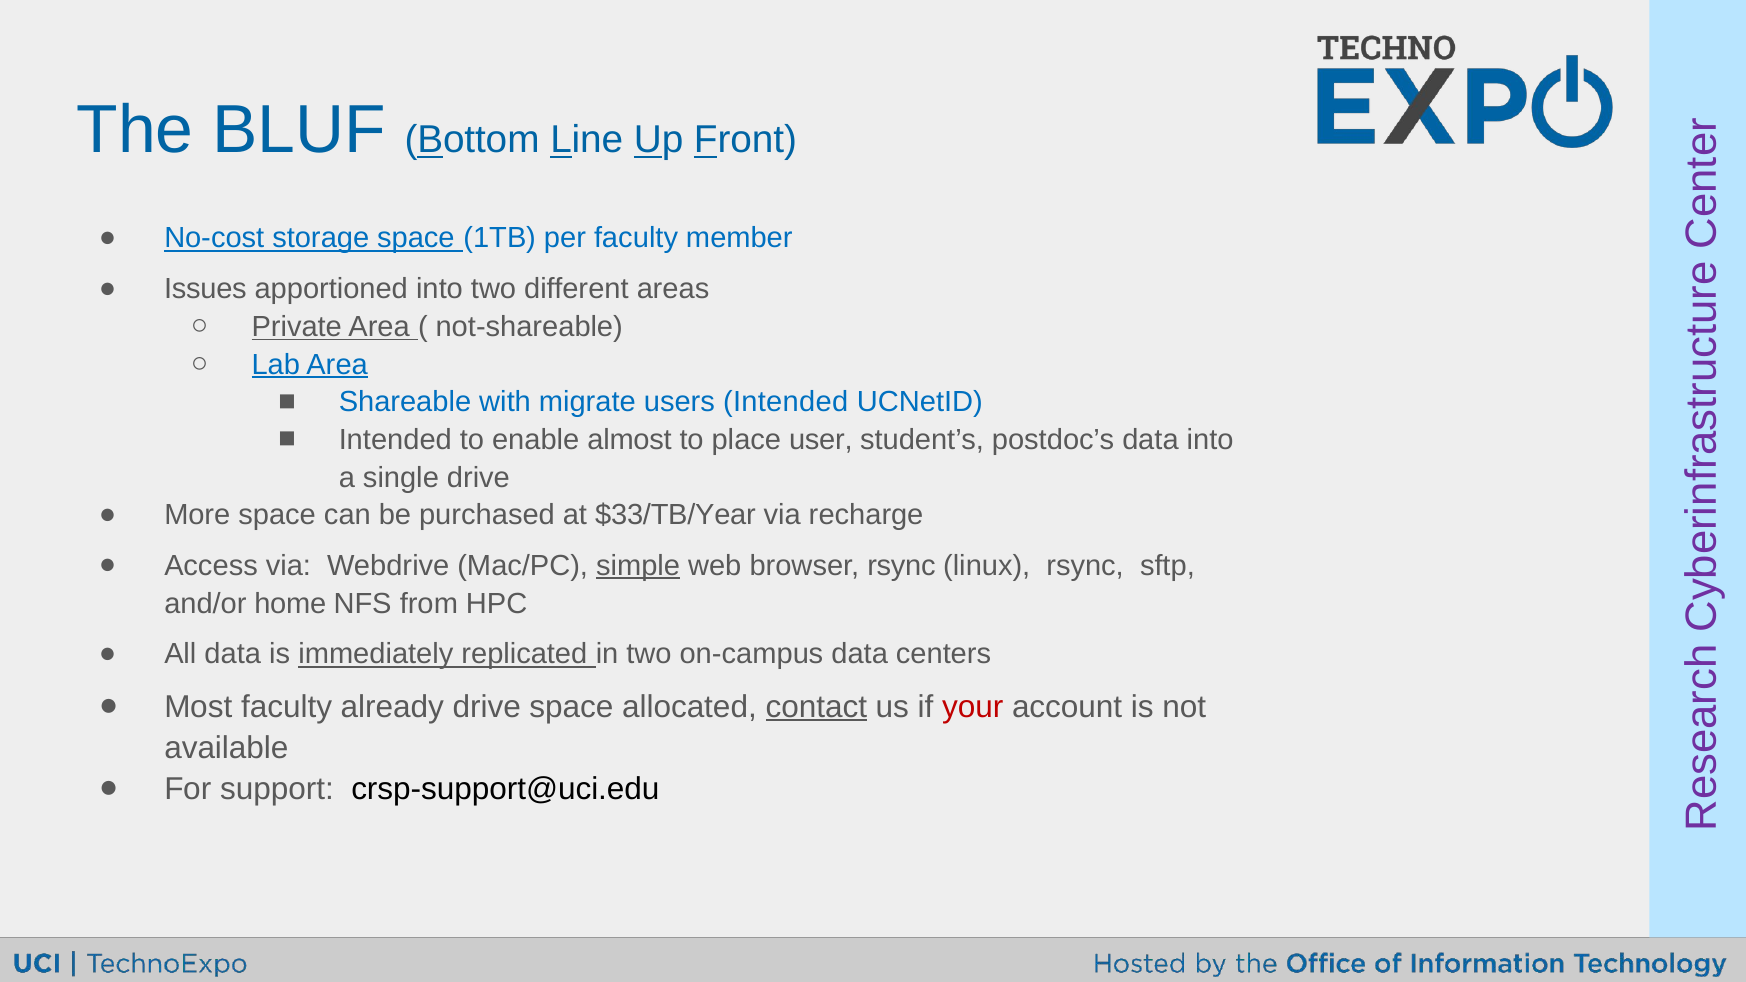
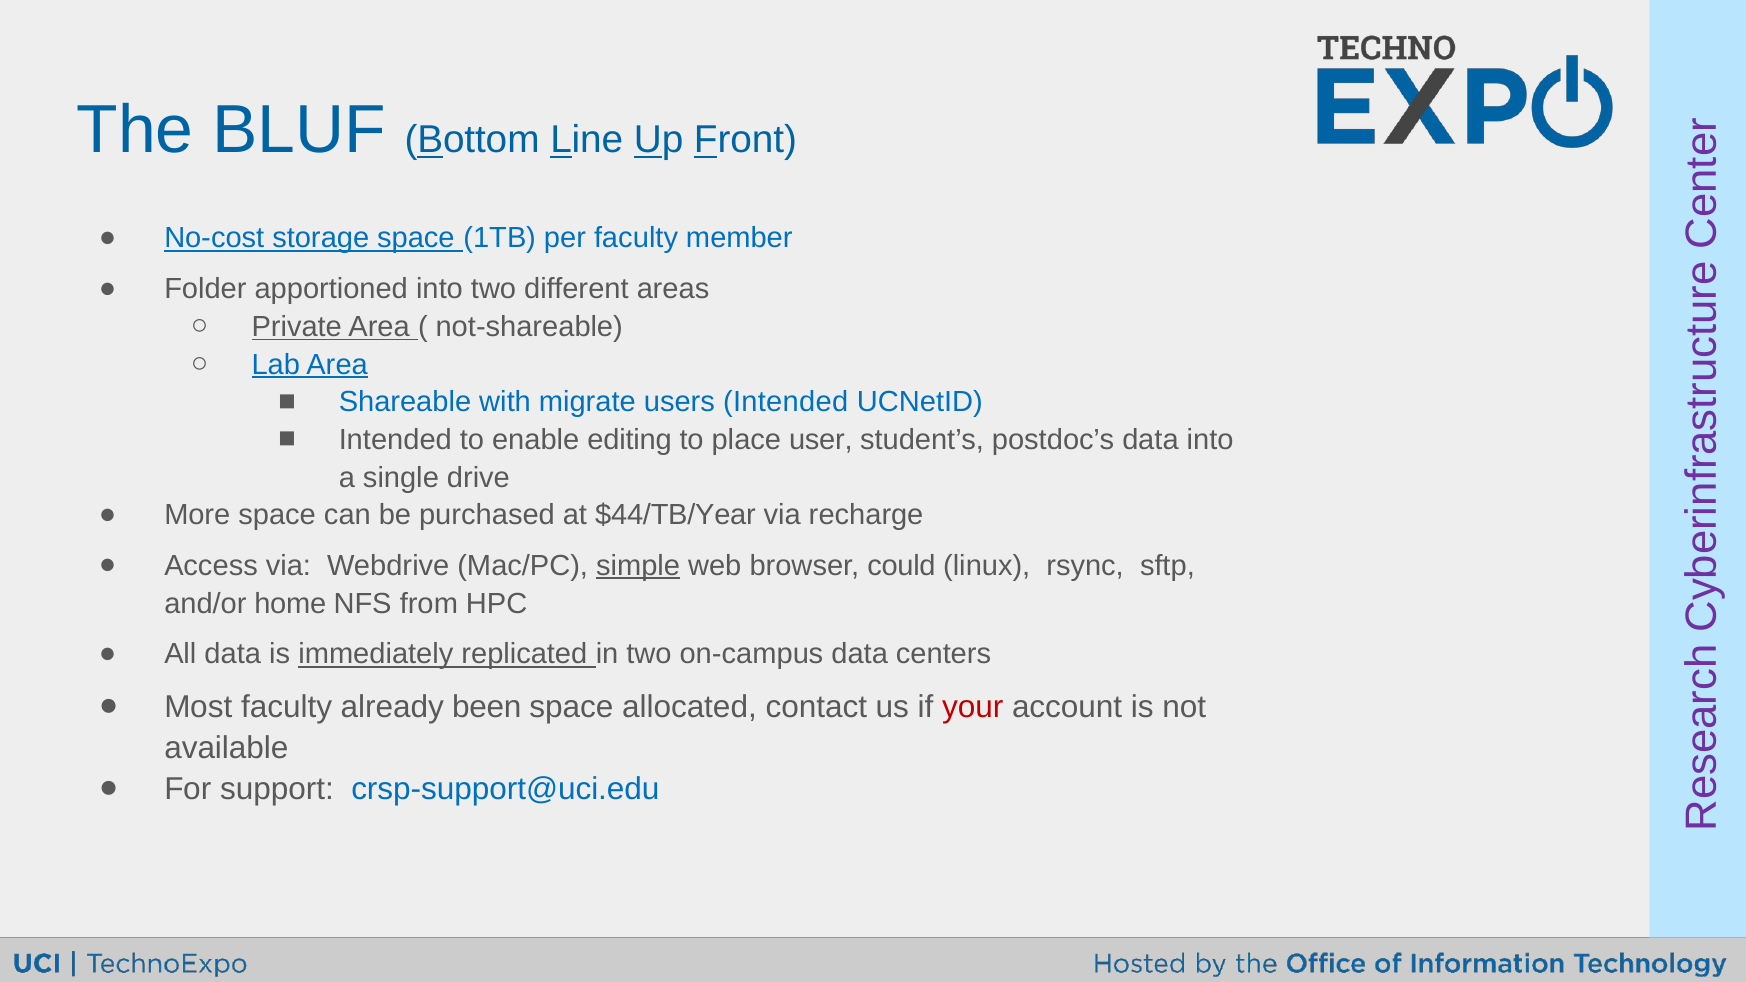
Issues: Issues -> Folder (205, 289)
almost: almost -> editing (630, 440)
$33/TB/Year: $33/TB/Year -> $44/TB/Year (676, 515)
browser rsync: rsync -> could (901, 566)
already drive: drive -> been (487, 707)
contact underline: present -> none (816, 707)
crsp-support@uci.edu colour: black -> blue (505, 789)
